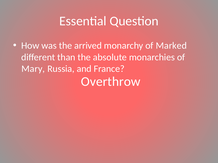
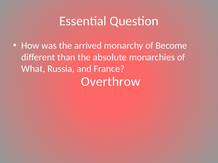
Marked: Marked -> Become (171, 46)
Mary: Mary -> What (33, 69)
